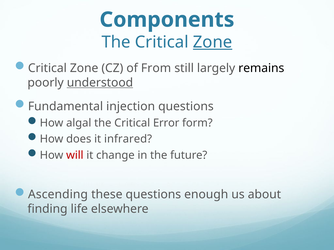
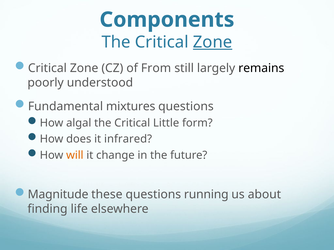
understood underline: present -> none (100, 83)
injection: injection -> mixtures (131, 107)
Error: Error -> Little (166, 123)
will colour: red -> orange (75, 155)
Ascending: Ascending -> Magnitude (58, 195)
enough: enough -> running (206, 195)
